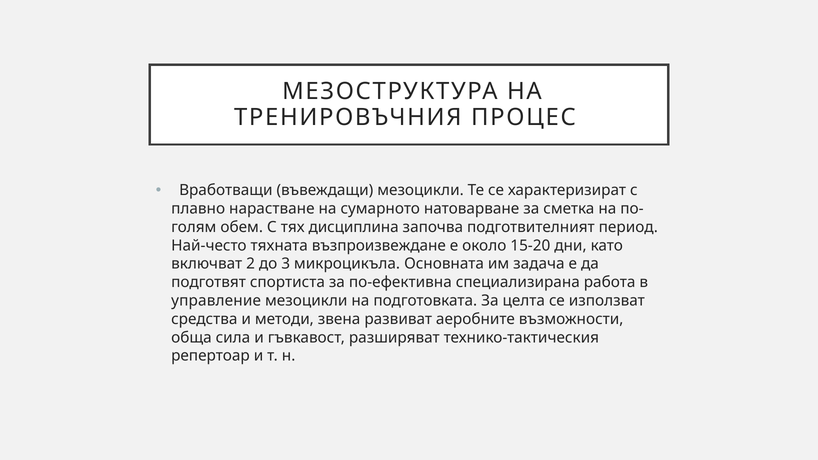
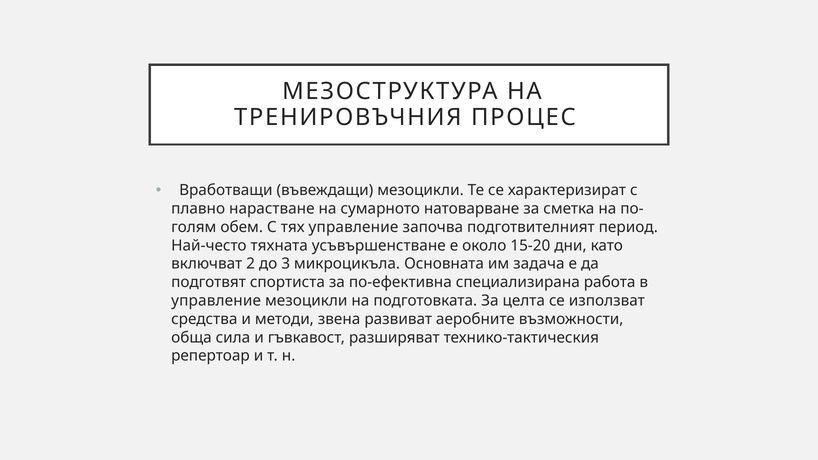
тях дисциплина: дисциплина -> управление (354, 227)
възпроизвеждане: възпроизвеждане -> усъвършенстване (379, 246)
